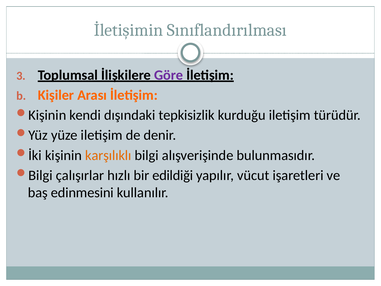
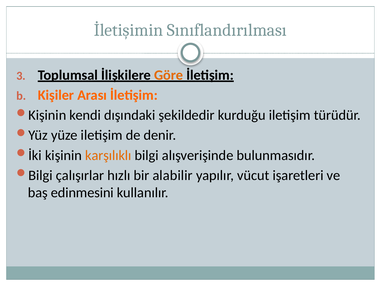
Göre colour: purple -> orange (169, 75)
tepkisizlik: tepkisizlik -> şekildedir (187, 115)
edildiği: edildiği -> alabilir (173, 175)
